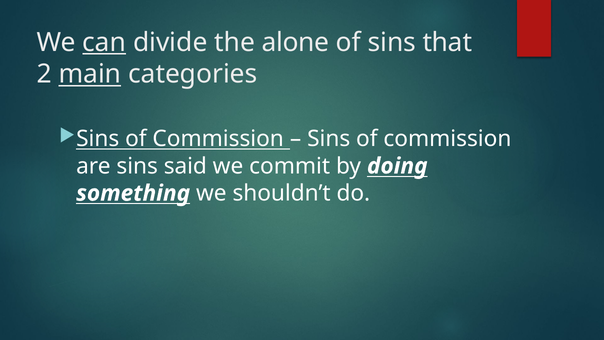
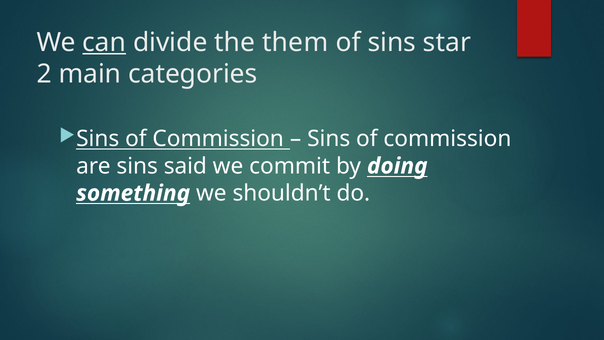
alone: alone -> them (295, 42)
that: that -> star (447, 42)
main underline: present -> none (90, 74)
